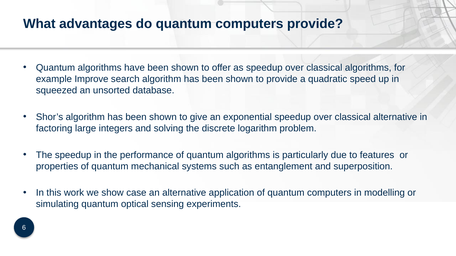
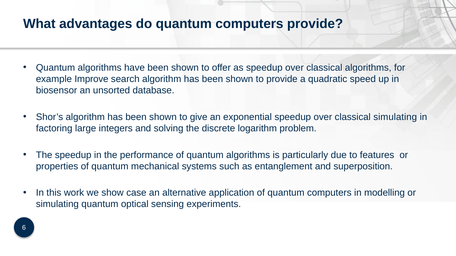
squeezed: squeezed -> biosensor (57, 91)
classical alternative: alternative -> simulating (395, 117)
